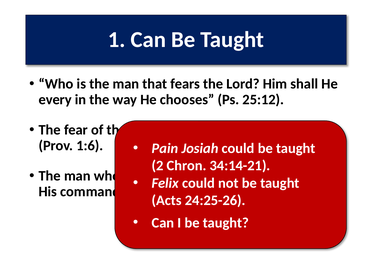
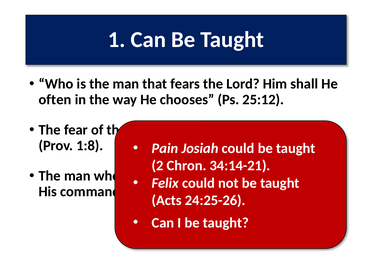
every: every -> often (55, 99)
1:6: 1:6 -> 1:8 (90, 146)
